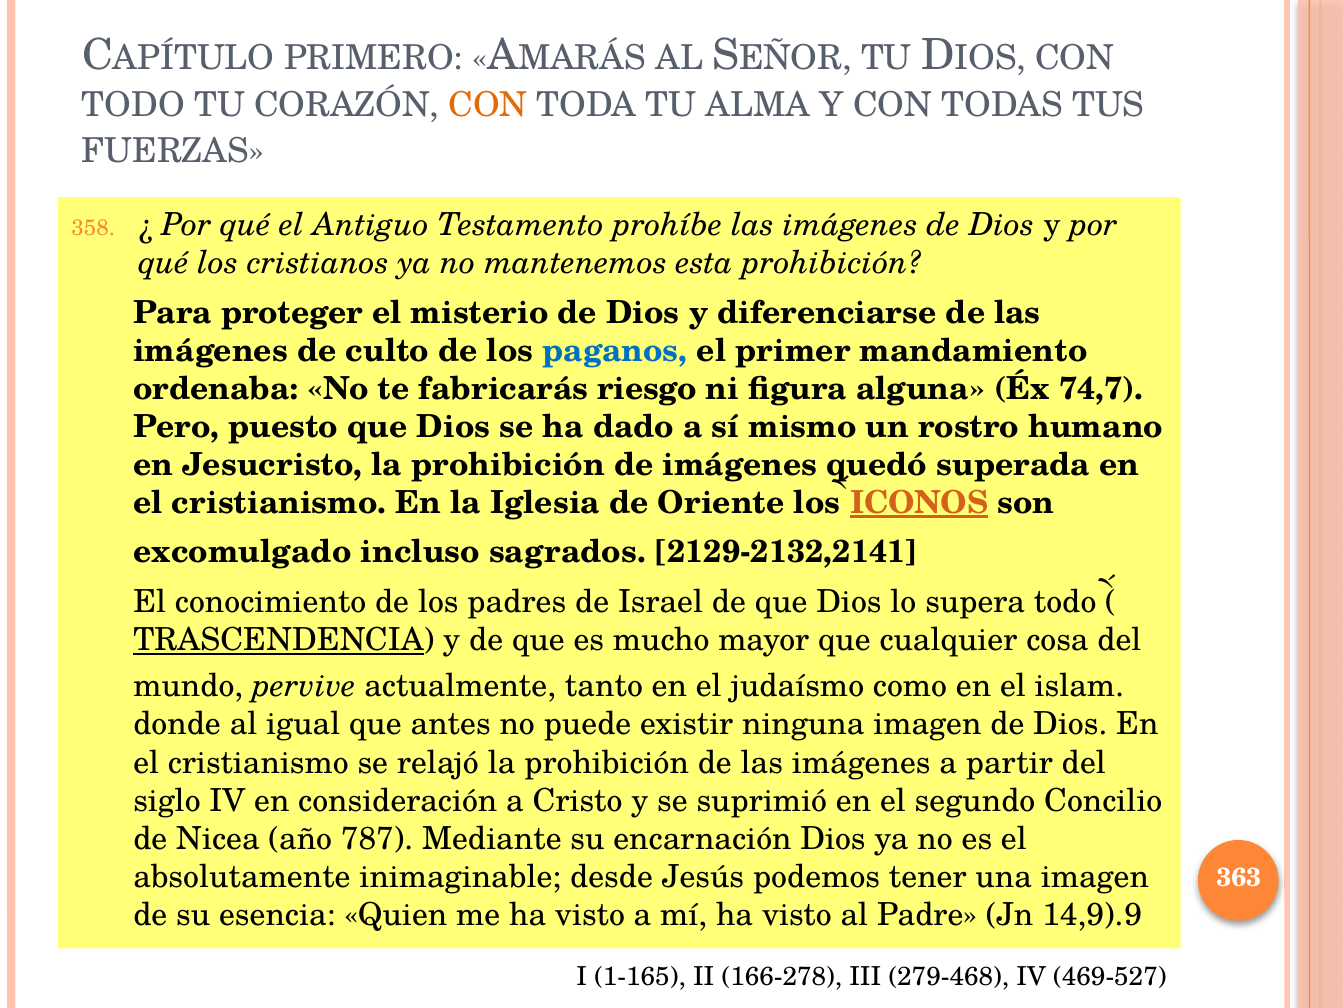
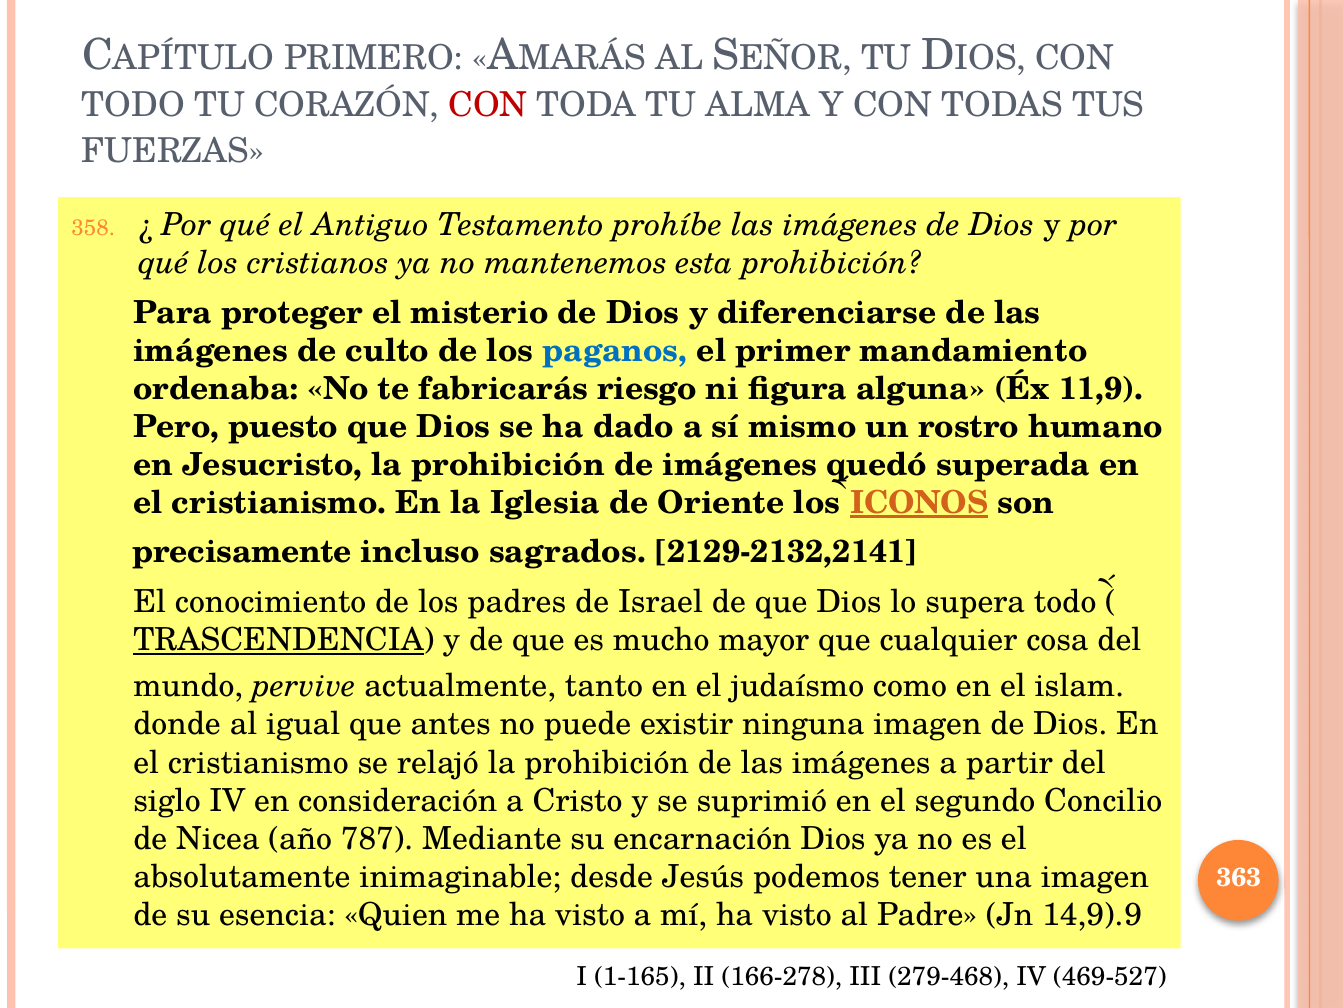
CON colour: orange -> red (488, 105)
74,7: 74,7 -> 11,9 (1101, 388)
excomulgado: excomulgado -> precisamente (243, 552)
